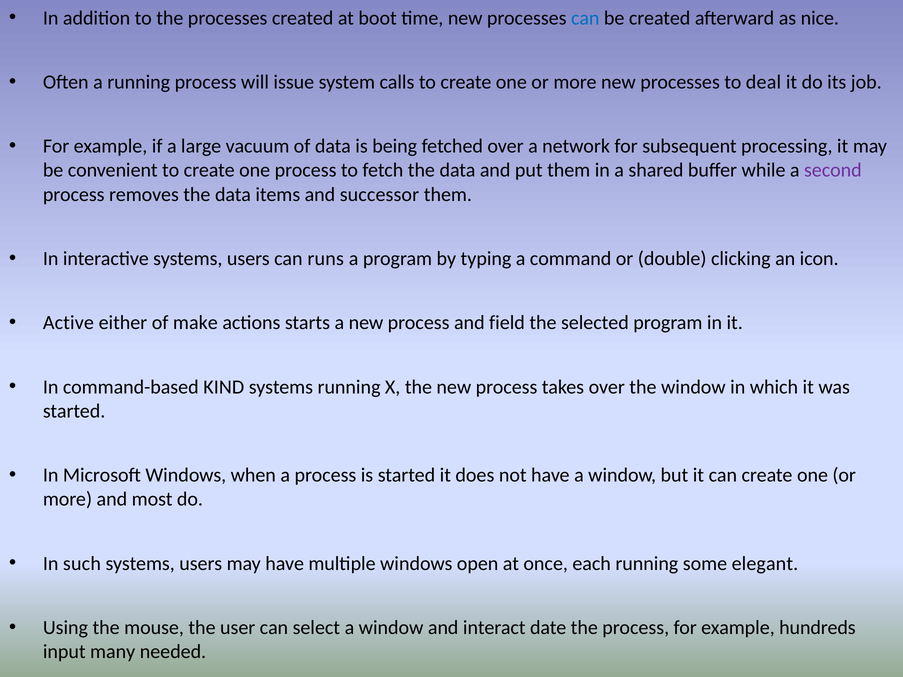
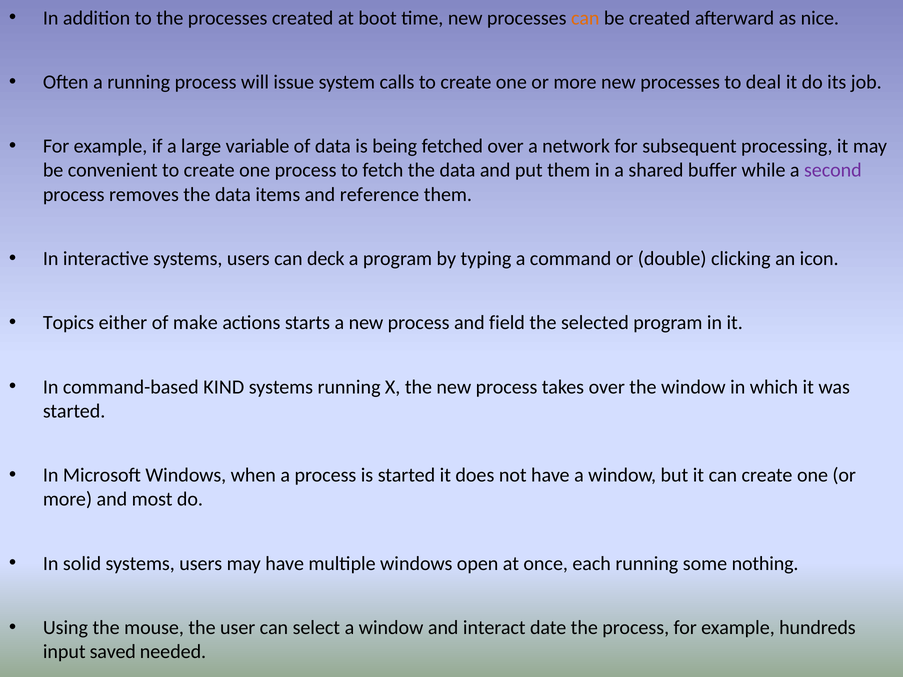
can colour: blue -> orange (585, 18)
vacuum: vacuum -> variable (258, 146)
successor: successor -> reference (379, 194)
runs: runs -> deck (326, 259)
Active: Active -> Topics (69, 323)
such: such -> solid (82, 564)
elegant: elegant -> nothing (765, 564)
many: many -> saved (113, 652)
